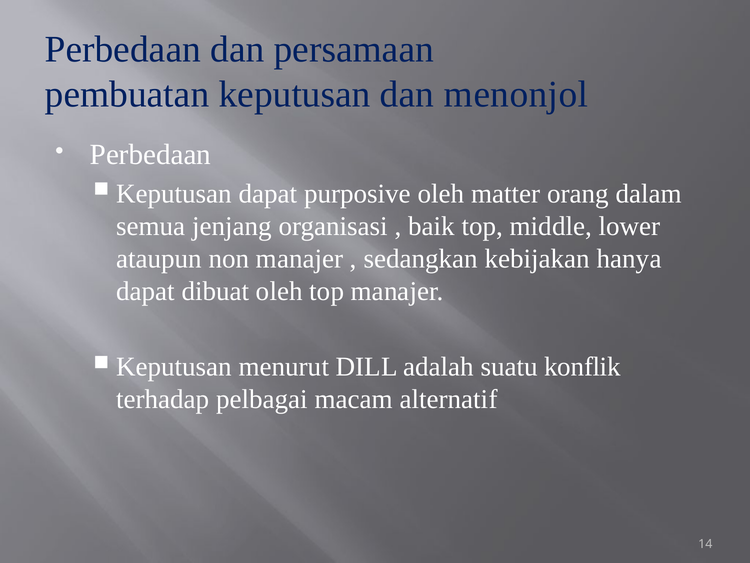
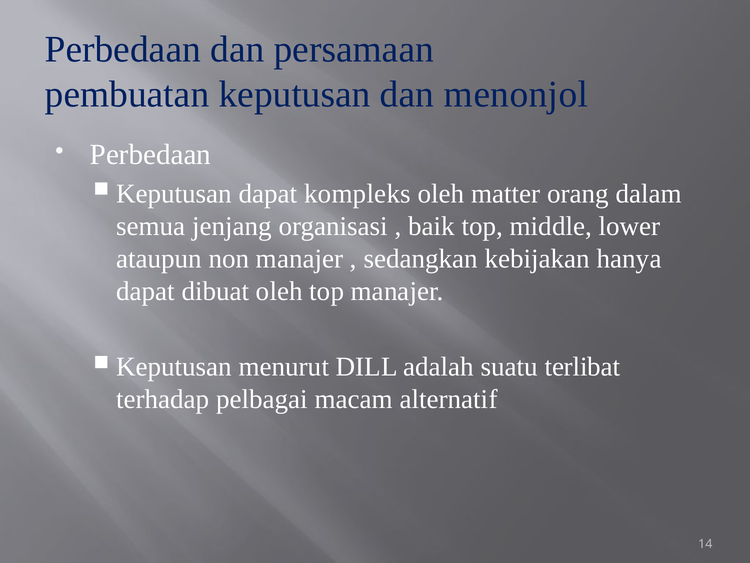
purposive: purposive -> kompleks (357, 194)
konflik: konflik -> terlibat (582, 367)
